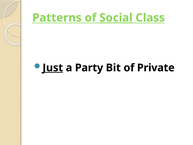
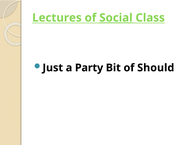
Patterns: Patterns -> Lectures (57, 18)
Just underline: present -> none (53, 68)
Private: Private -> Should (156, 68)
